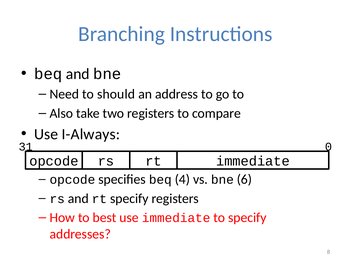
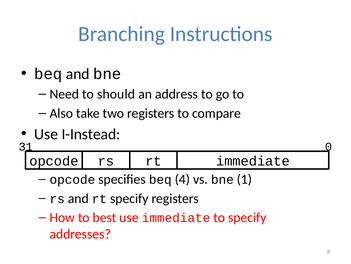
I-Always: I-Always -> I-Instead (91, 134)
6: 6 -> 1 (244, 179)
